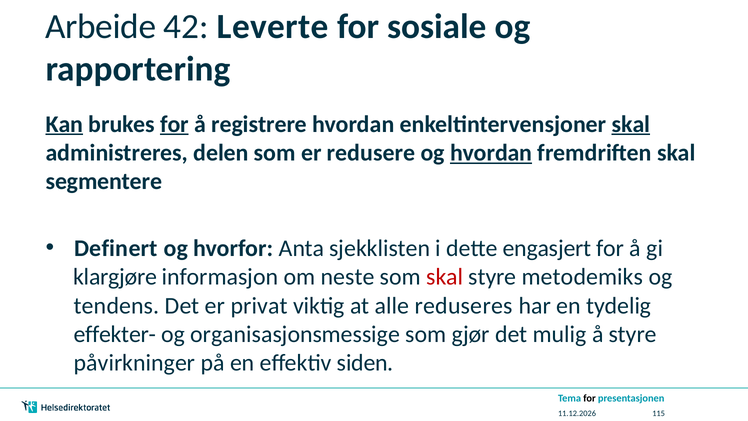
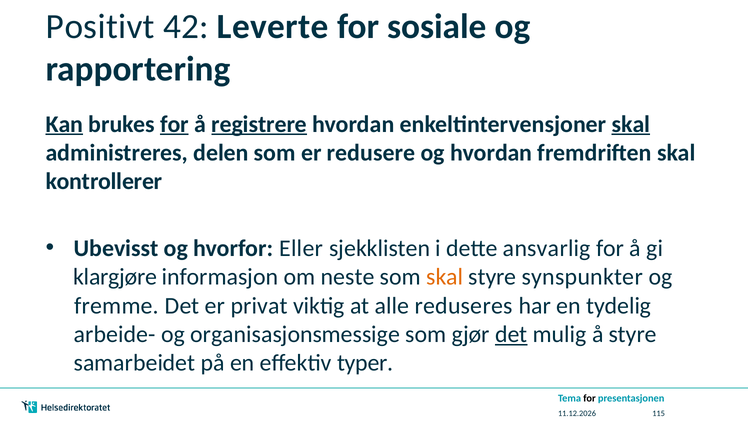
Arbeide: Arbeide -> Positivt (100, 27)
registrere underline: none -> present (259, 124)
hvordan underline: present -> none (491, 153)
segmentere: segmentere -> kontrollerer (104, 181)
Definert: Definert -> Ubevisst (116, 248)
Anta: Anta -> Eller (301, 248)
engasjert: engasjert -> ansvarlig (547, 248)
skal colour: red -> orange (445, 277)
metodemiks: metodemiks -> synspunkter (582, 277)
tendens: tendens -> fremme (117, 306)
effekter-: effekter- -> arbeide- (115, 334)
det underline: none -> present (511, 334)
påvirkninger: påvirkninger -> samarbeidet (134, 363)
siden: siden -> typer (365, 363)
